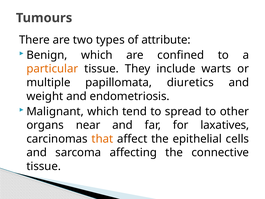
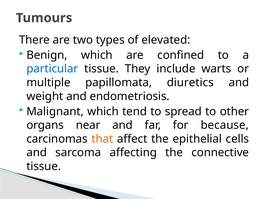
attribute: attribute -> elevated (166, 40)
particular colour: orange -> blue (52, 69)
laxatives: laxatives -> because (225, 125)
